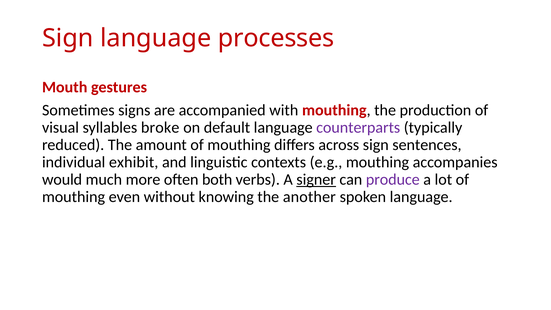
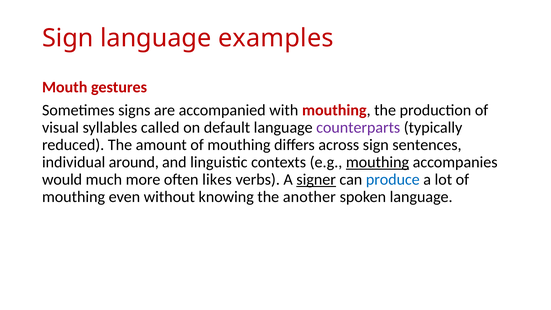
processes: processes -> examples (276, 38)
broke: broke -> called (160, 127)
exhibit: exhibit -> around (134, 162)
mouthing underline: none -> present (378, 162)
both: both -> likes (217, 179)
produce colour: purple -> blue (393, 179)
